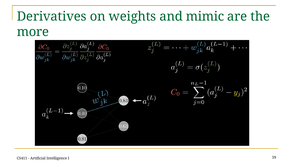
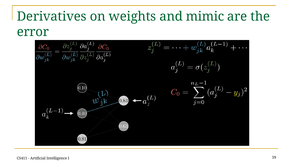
more: more -> error (33, 32)
